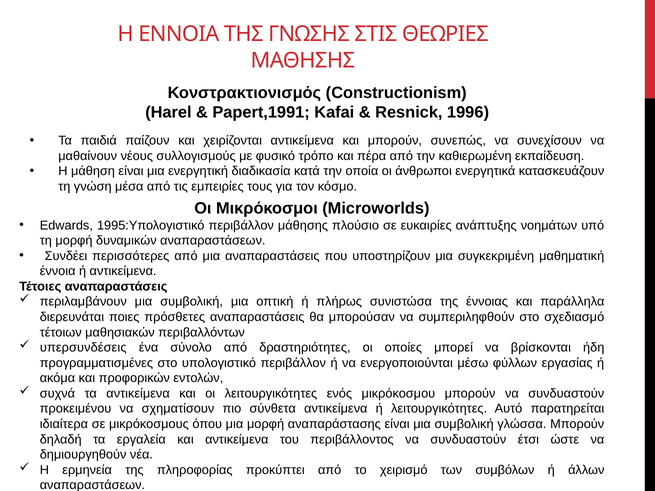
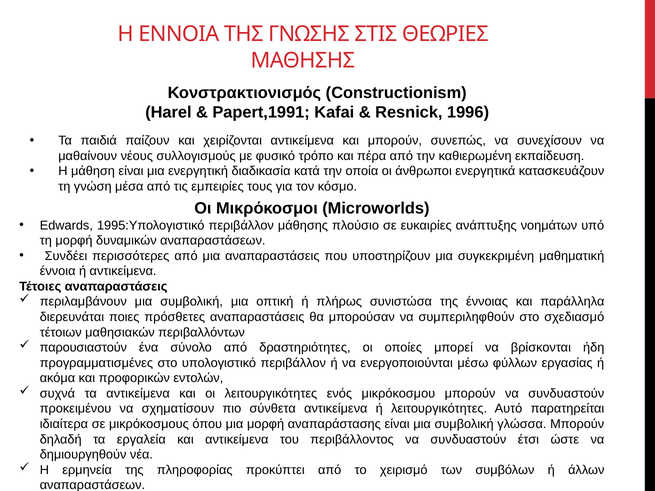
υπερσυνδέσεις: υπερσυνδέσεις -> παρουσιαστούν (83, 348)
